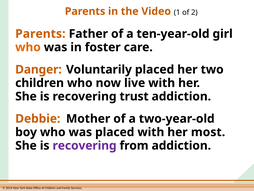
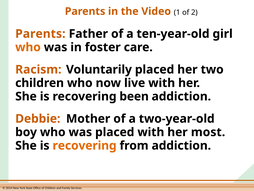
Danger: Danger -> Racism (38, 69)
trust: trust -> been (134, 96)
recovering colour: purple -> orange (85, 145)
